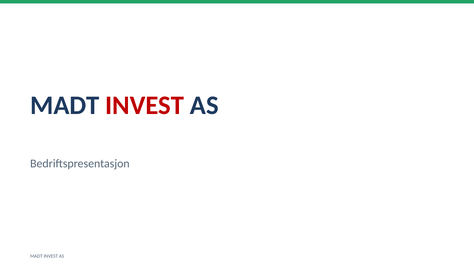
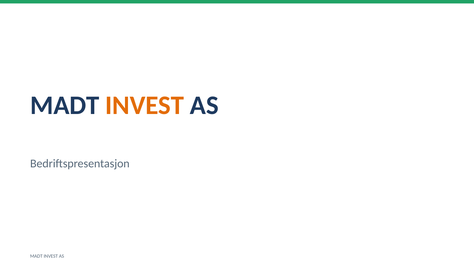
INVEST colour: red -> orange (145, 105)
